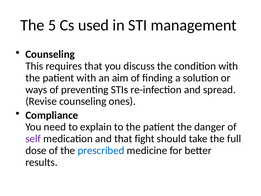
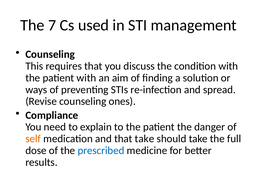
5: 5 -> 7 (52, 25)
self colour: purple -> orange (33, 139)
that fight: fight -> take (144, 139)
